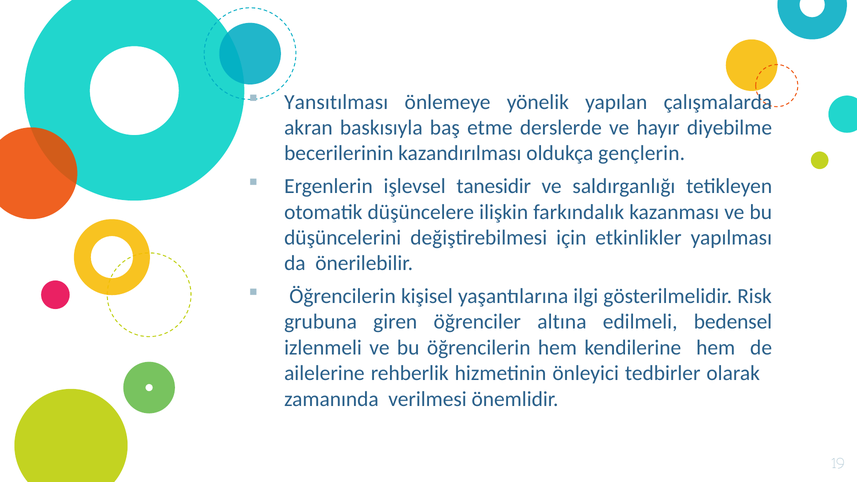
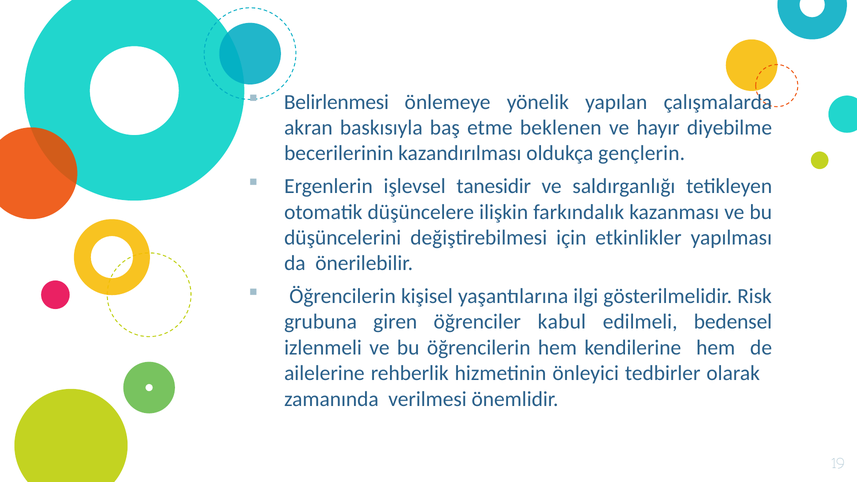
Yansıtılması: Yansıtılması -> Belirlenmesi (336, 102)
derslerde: derslerde -> beklenen (561, 128)
altına: altına -> kabul (562, 322)
